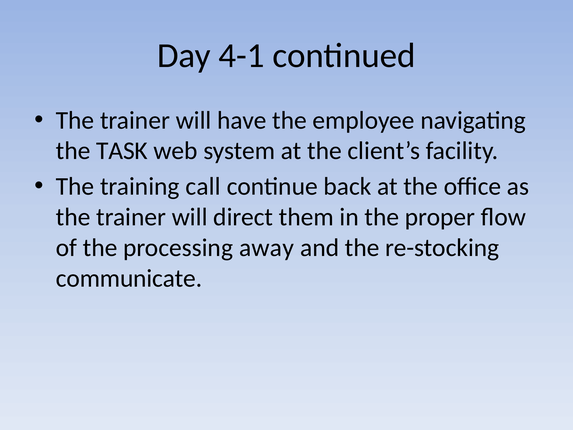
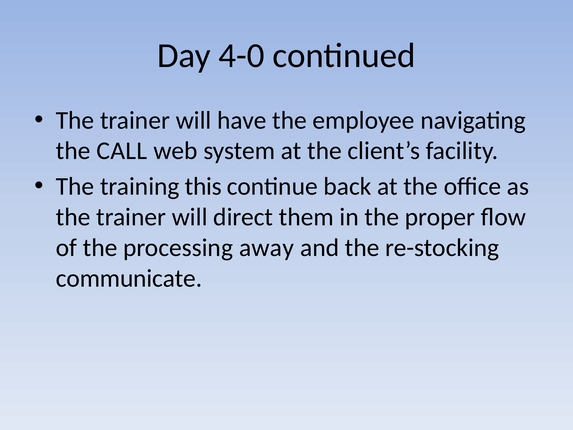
4-1: 4-1 -> 4-0 (242, 55)
TASK: TASK -> CALL (122, 151)
call: call -> this (203, 186)
